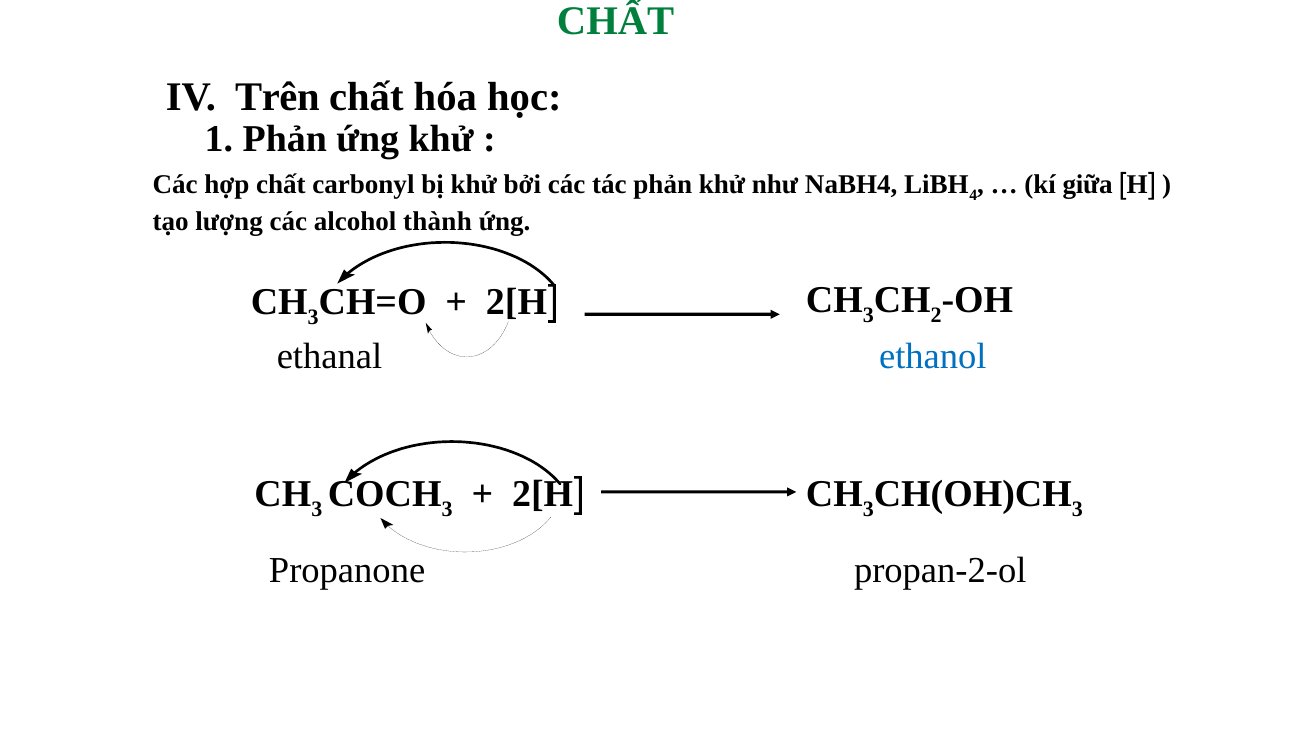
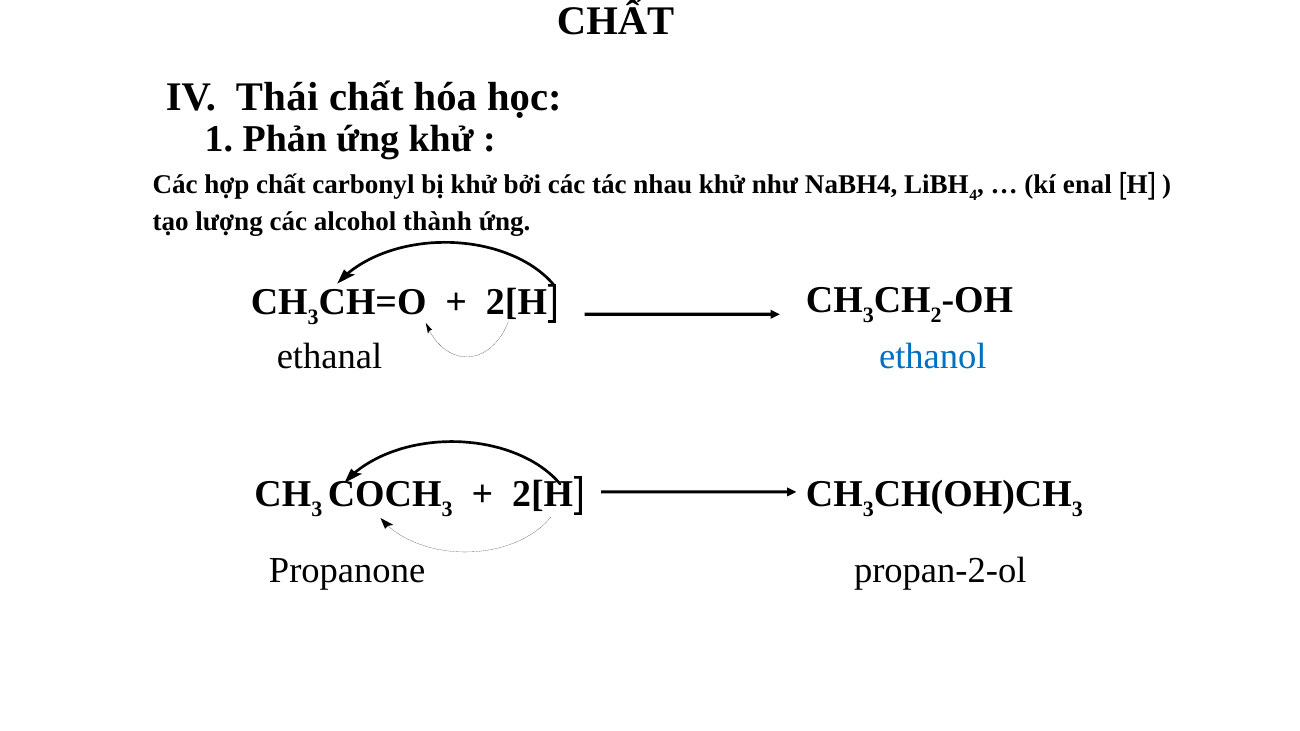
CHẤT colour: green -> black (616, 21)
Trên: Trên -> Thái (277, 97)
tác phản: phản -> nhau (663, 185)
giữa: giữa -> enal (1087, 185)
